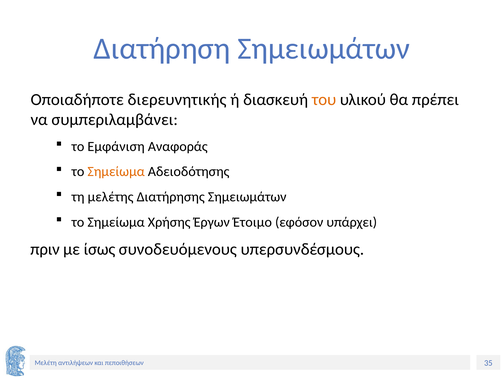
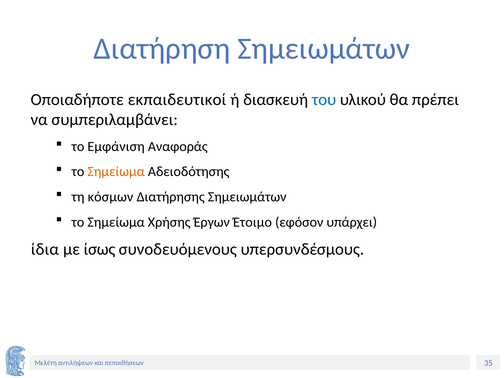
διερευνητικής: διερευνητικής -> εκπαιδευτικοί (177, 100)
του colour: orange -> blue (324, 100)
μελέτης: μελέτης -> κόσμων (110, 197)
πριν: πριν -> ίδια (45, 249)
